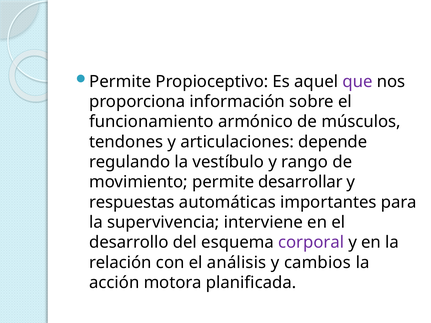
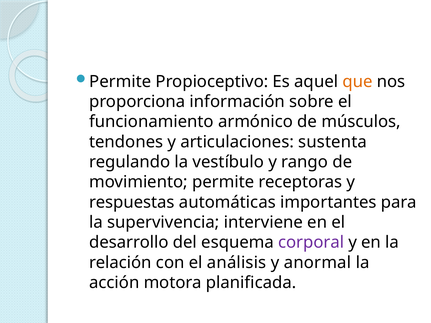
que colour: purple -> orange (357, 82)
depende: depende -> sustenta (333, 142)
desarrollar: desarrollar -> receptoras (300, 182)
cambios: cambios -> anormal (317, 263)
